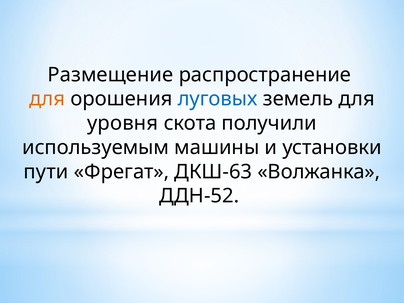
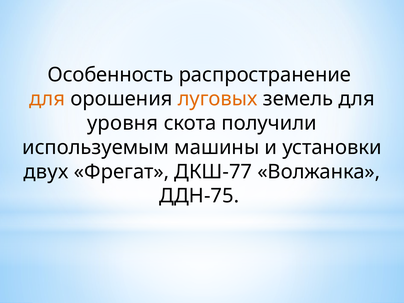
Размещение: Размещение -> Особенность (111, 75)
луговых colour: blue -> orange (218, 99)
пути: пути -> двух (46, 172)
ДКШ-63: ДКШ-63 -> ДКШ-77 (213, 172)
ДДН-52: ДДН-52 -> ДДН-75 (199, 196)
